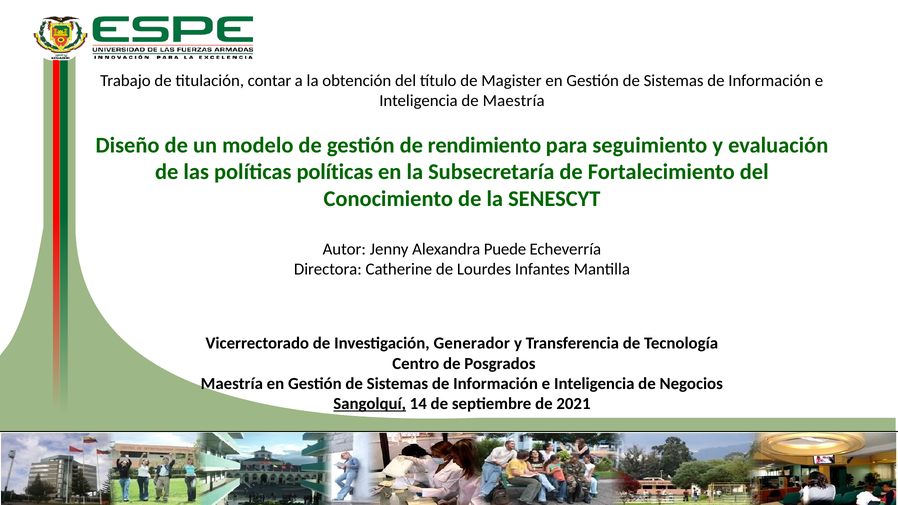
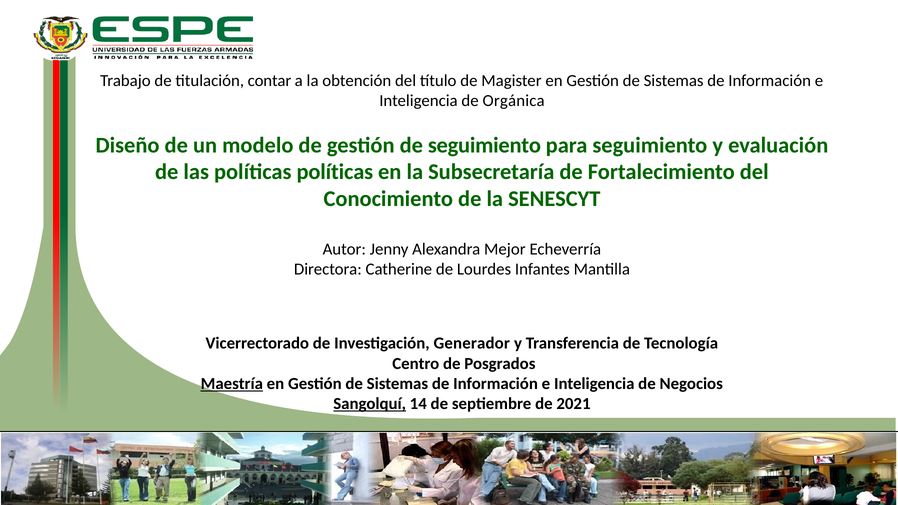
de Maestría: Maestría -> Orgánica (514, 101)
de rendimiento: rendimiento -> seguimiento (484, 145)
Puede: Puede -> Mejor (505, 249)
Maestría underline: none -> present (232, 384)
